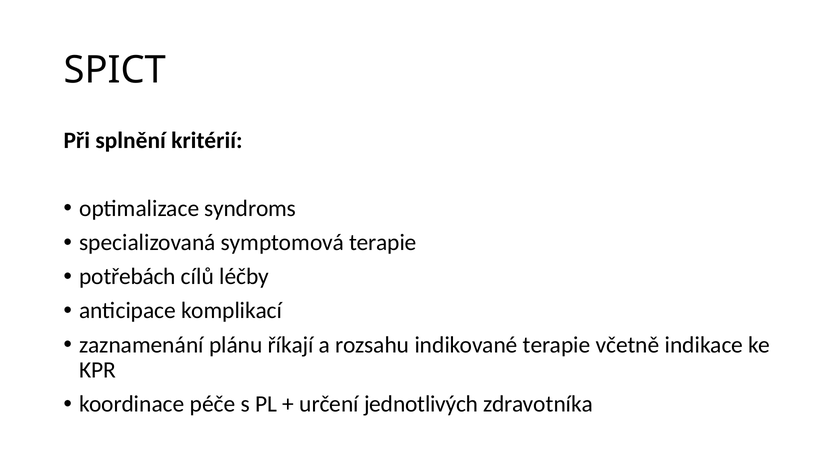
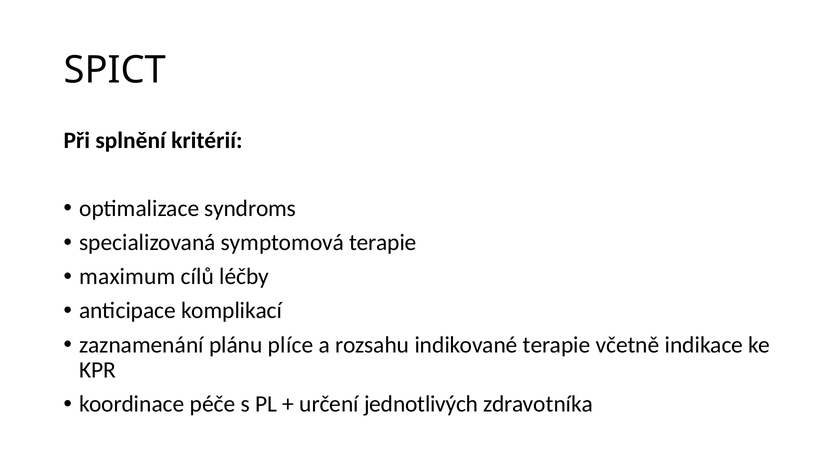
potřebách: potřebách -> maximum (127, 277)
říkají: říkají -> plíce (291, 345)
